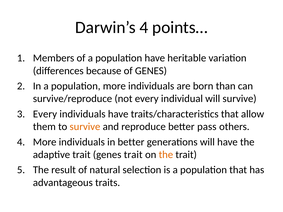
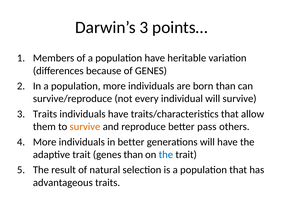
Darwin’s 4: 4 -> 3 (144, 27)
Every: Every -> Traits (45, 114)
genes trait: trait -> than (133, 155)
the colour: orange -> blue (166, 155)
